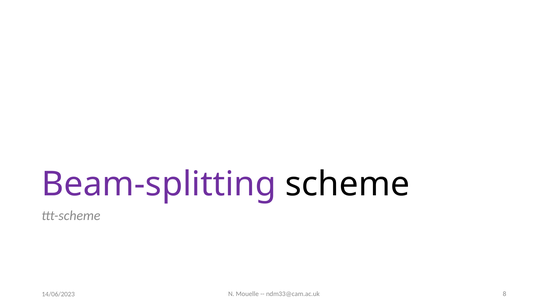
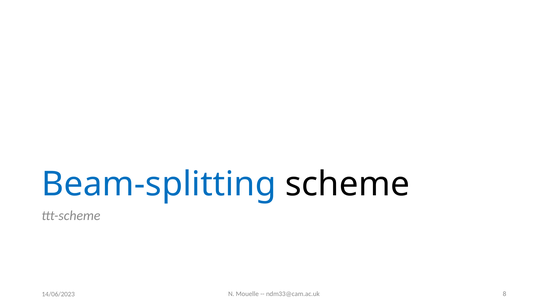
Beam-splitting colour: purple -> blue (159, 184)
